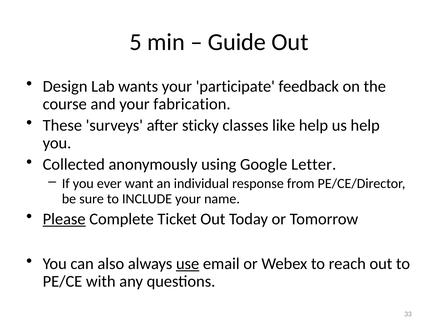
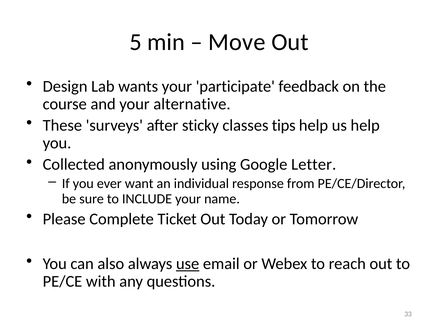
Guide: Guide -> Move (237, 42)
fabrication: fabrication -> alternative (192, 104)
like: like -> tips (284, 125)
Please underline: present -> none (64, 219)
